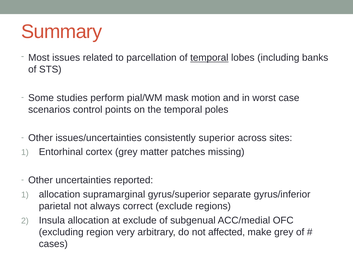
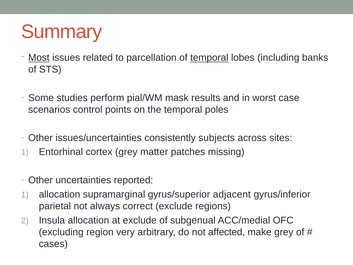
Most underline: none -> present (39, 58)
motion: motion -> results (206, 98)
superior: superior -> subjects (217, 138)
separate: separate -> adjacent (232, 194)
